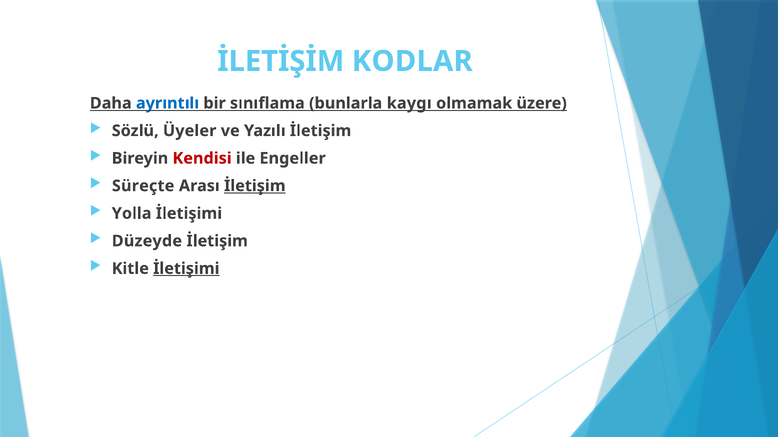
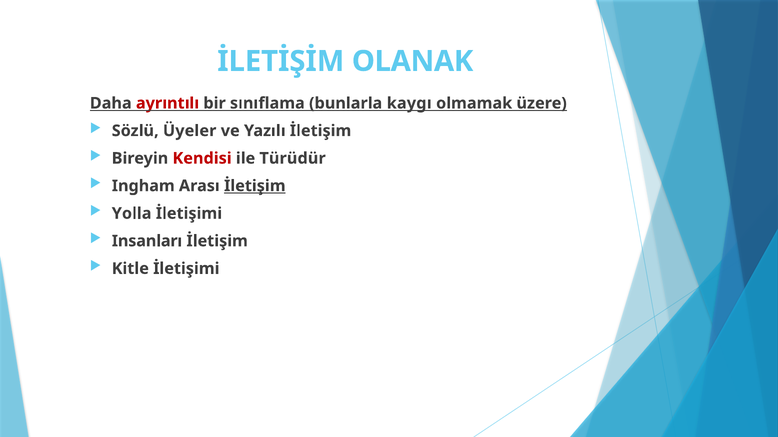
KODLAR: KODLAR -> OLANAK (413, 61)
ayrıntılı colour: blue -> red (168, 103)
Engeller: Engeller -> Türüdür (293, 159)
Süreçte: Süreçte -> Ingham (143, 186)
Düzeyde: Düzeyde -> Insanları (147, 241)
İletişimi underline: present -> none (186, 269)
